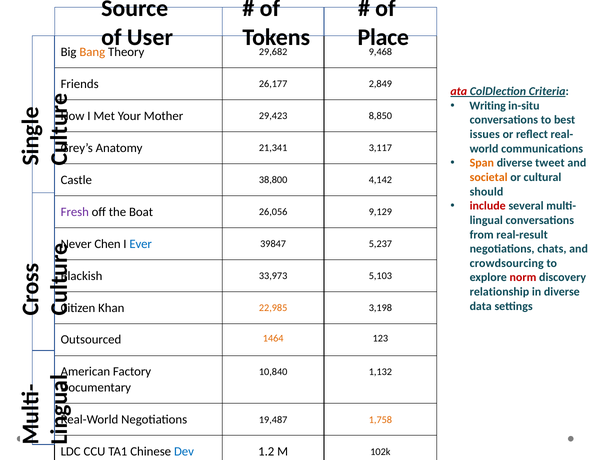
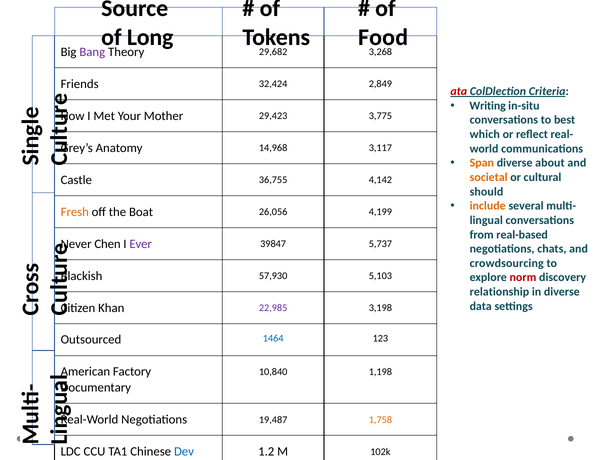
User: User -> Long (150, 37)
Place: Place -> Food (383, 37)
Bang colour: orange -> purple (92, 52)
9,468: 9,468 -> 3,268 (380, 52)
26,177: 26,177 -> 32,424 (273, 84)
8,850: 8,850 -> 3,775 (380, 116)
issues: issues -> which (485, 134)
21,341: 21,341 -> 14,968 (273, 148)
tweet: tweet -> about (550, 163)
38,800: 38,800 -> 36,755 (273, 180)
include colour: red -> orange (488, 206)
Fresh colour: purple -> orange (75, 212)
9,129: 9,129 -> 4,199 (380, 212)
real-result: real-result -> real-based (522, 235)
Ever colour: blue -> purple (141, 244)
5,237: 5,237 -> 5,737 (380, 244)
33,973: 33,973 -> 57,930 (273, 276)
22,985 colour: orange -> purple (273, 308)
1464 colour: orange -> blue (273, 339)
1,132: 1,132 -> 1,198 (380, 372)
